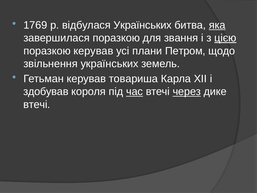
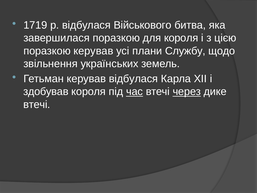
1769: 1769 -> 1719 (35, 25)
відбулася Українських: Українських -> Військового (143, 25)
яка underline: present -> none (217, 25)
для звання: звання -> короля (181, 38)
цією underline: present -> none (225, 38)
Петром: Петром -> Службу (185, 51)
керував товариша: товариша -> відбулася (133, 79)
